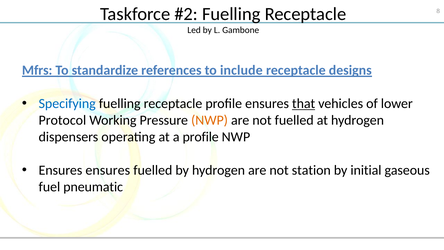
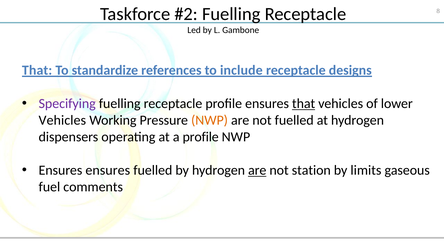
Mfrs: Mfrs -> That (37, 70)
Specifying colour: blue -> purple (67, 104)
Protocol: Protocol -> Vehicles (62, 120)
are underline: none -> present (257, 170)
initial: initial -> limits (366, 170)
pneumatic: pneumatic -> comments (93, 187)
